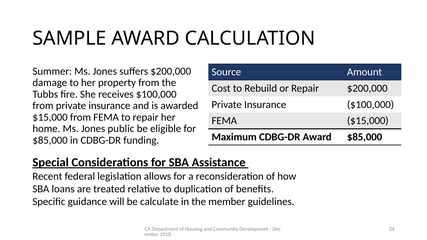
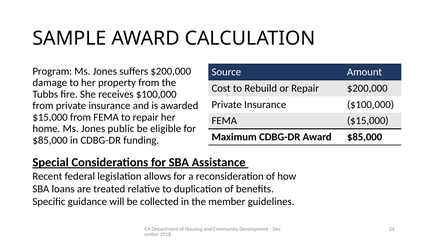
Summer: Summer -> Program (52, 71)
calculate: calculate -> collected (159, 202)
